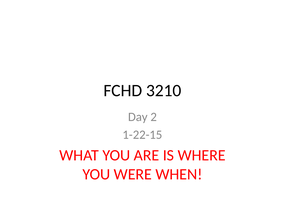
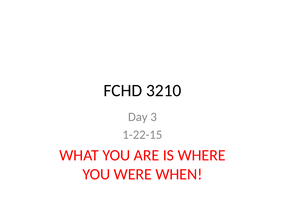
2: 2 -> 3 (154, 117)
